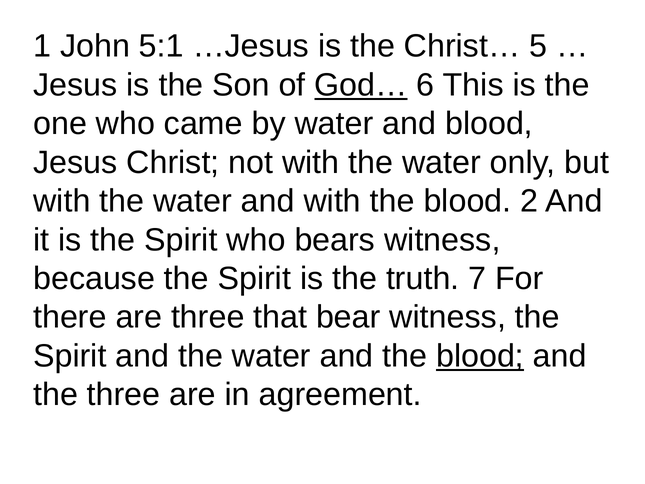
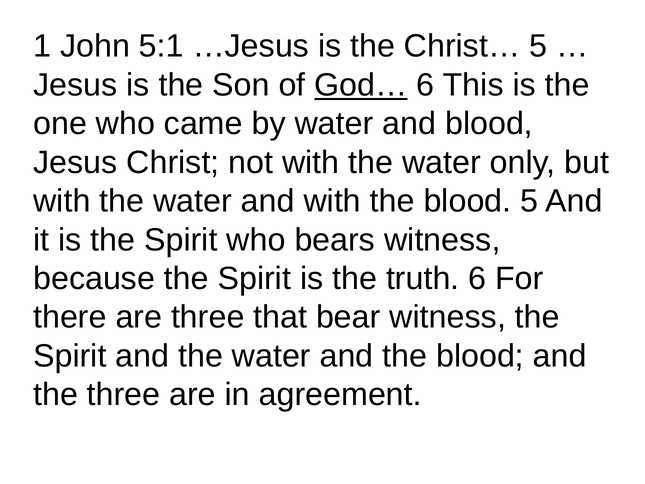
blood 2: 2 -> 5 (529, 201)
truth 7: 7 -> 6 (477, 278)
blood underline: present -> none (480, 356)
